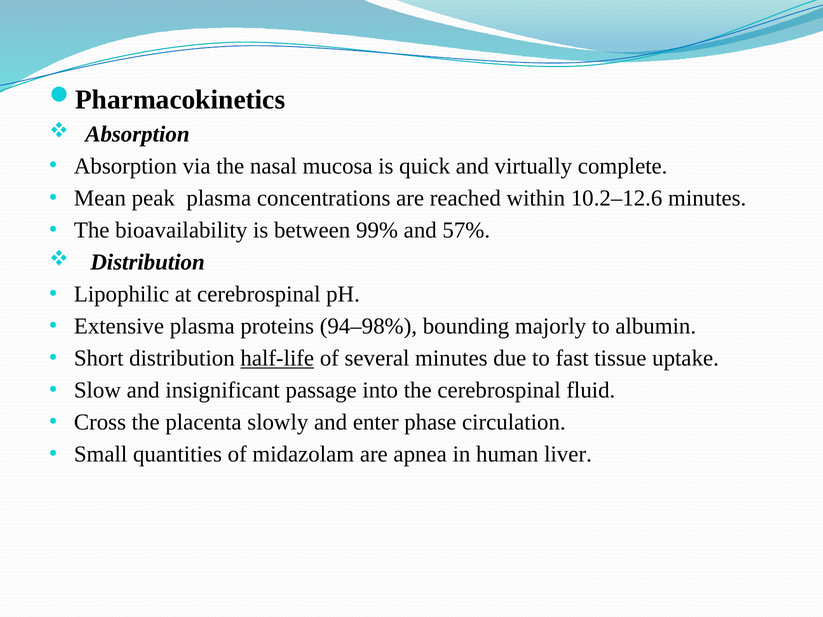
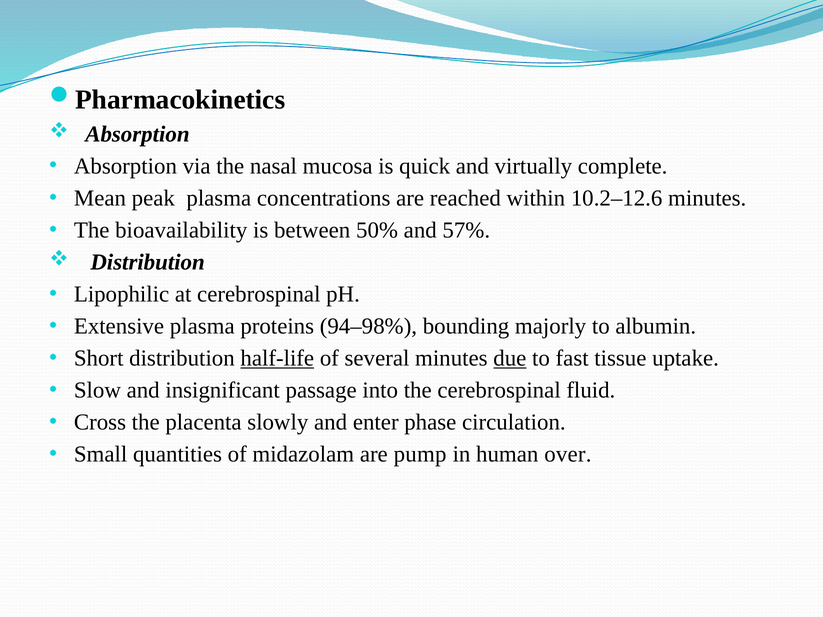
99%: 99% -> 50% (377, 230)
due underline: none -> present (510, 358)
apnea: apnea -> pump (420, 454)
liver: liver -> over (568, 454)
